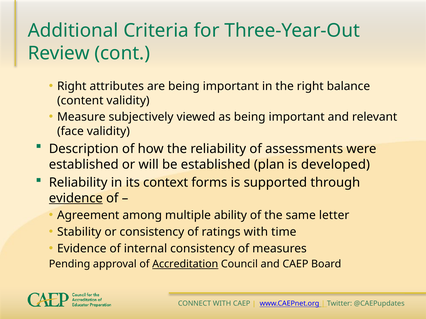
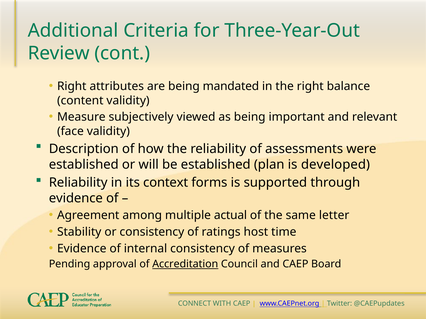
are being important: important -> mandated (231, 86)
evidence underline: present -> none (76, 198)
ability: ability -> actual (230, 216)
ratings with: with -> host (256, 232)
